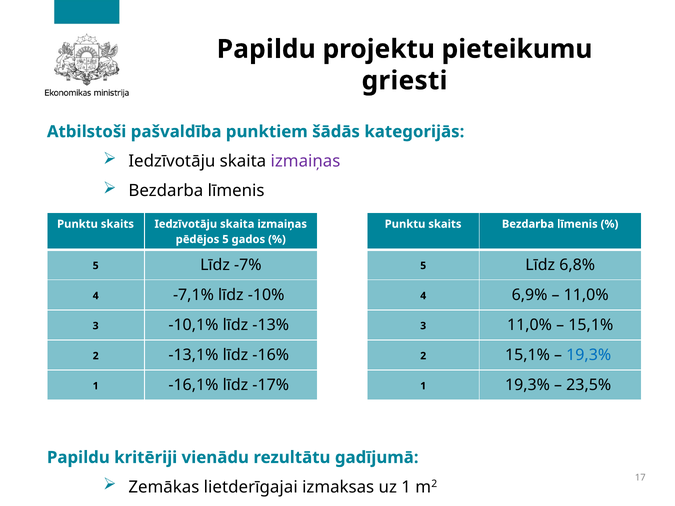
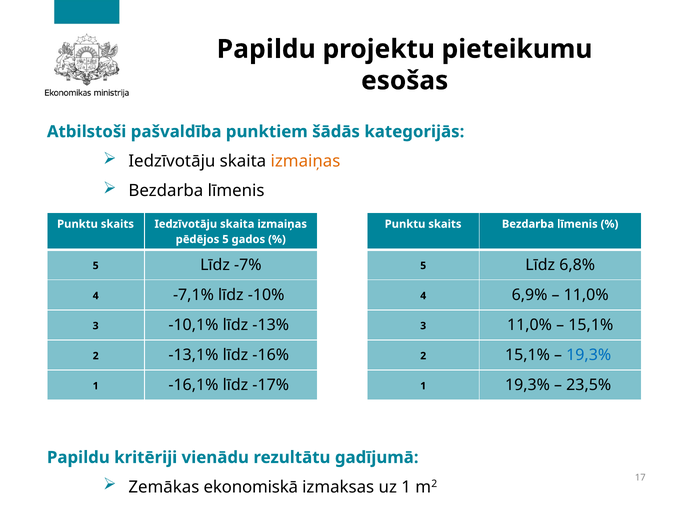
griesti: griesti -> esošas (405, 81)
izmaiņas colour: purple -> orange (305, 161)
lietderīgajai: lietderīgajai -> ekonomiskā (251, 487)
